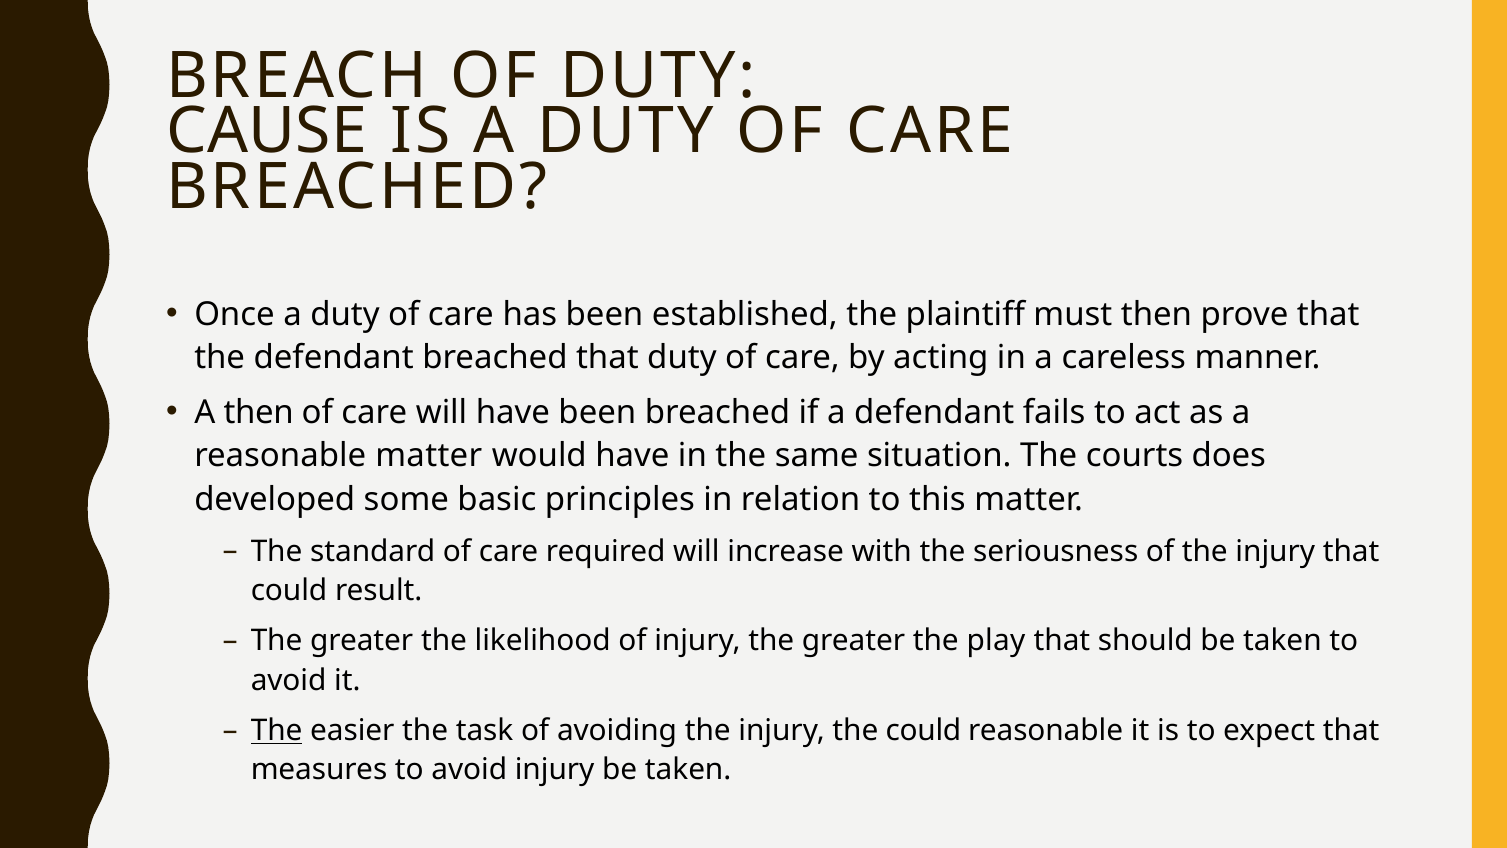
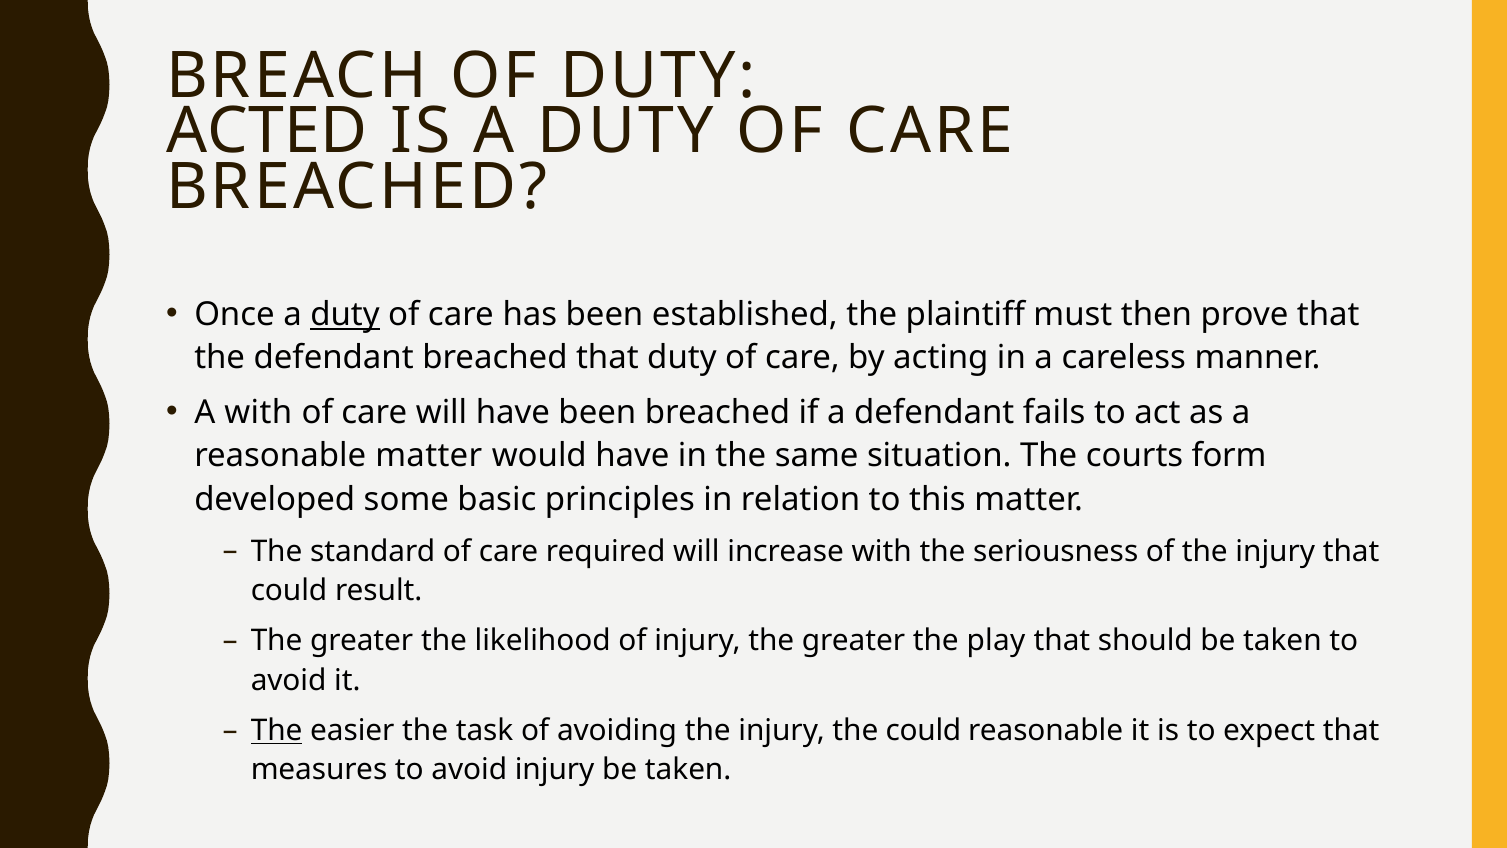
CAUSE: CAUSE -> ACTED (267, 132)
duty underline: none -> present (345, 314)
A then: then -> with (258, 412)
does: does -> form (1229, 456)
